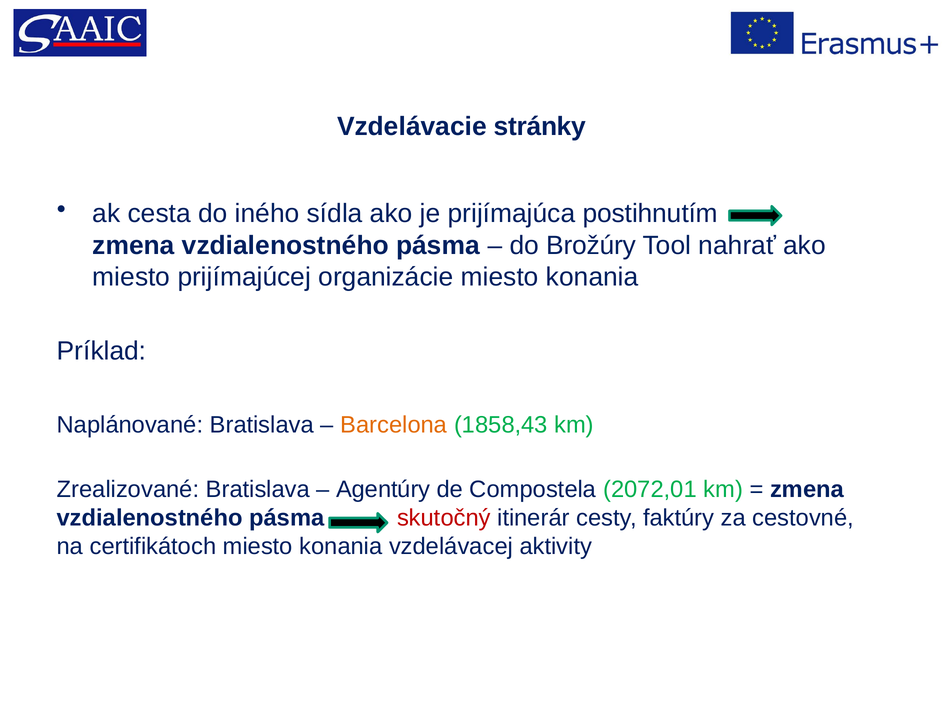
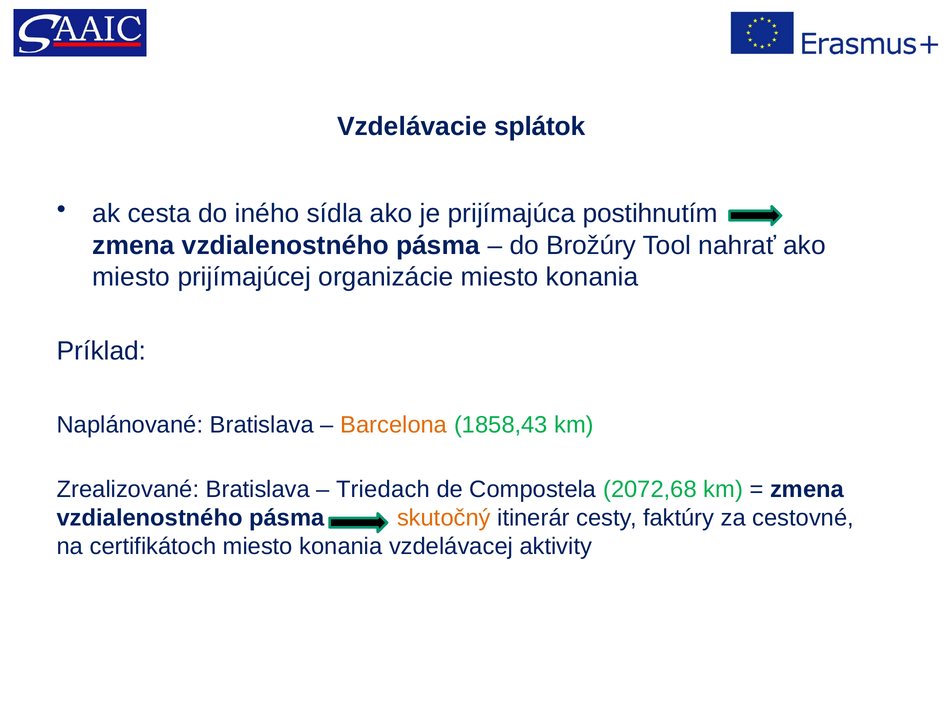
stránky: stránky -> splátok (540, 127)
Agentúry: Agentúry -> Triedach (383, 490)
2072,01: 2072,01 -> 2072,68 (650, 490)
skutočný colour: red -> orange (444, 518)
